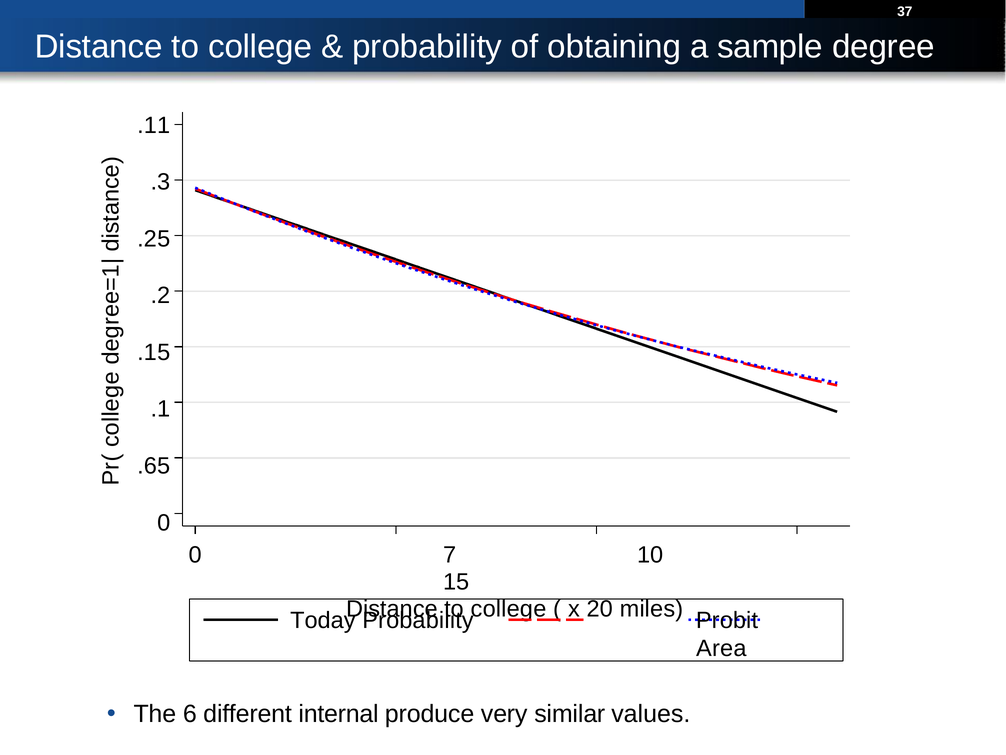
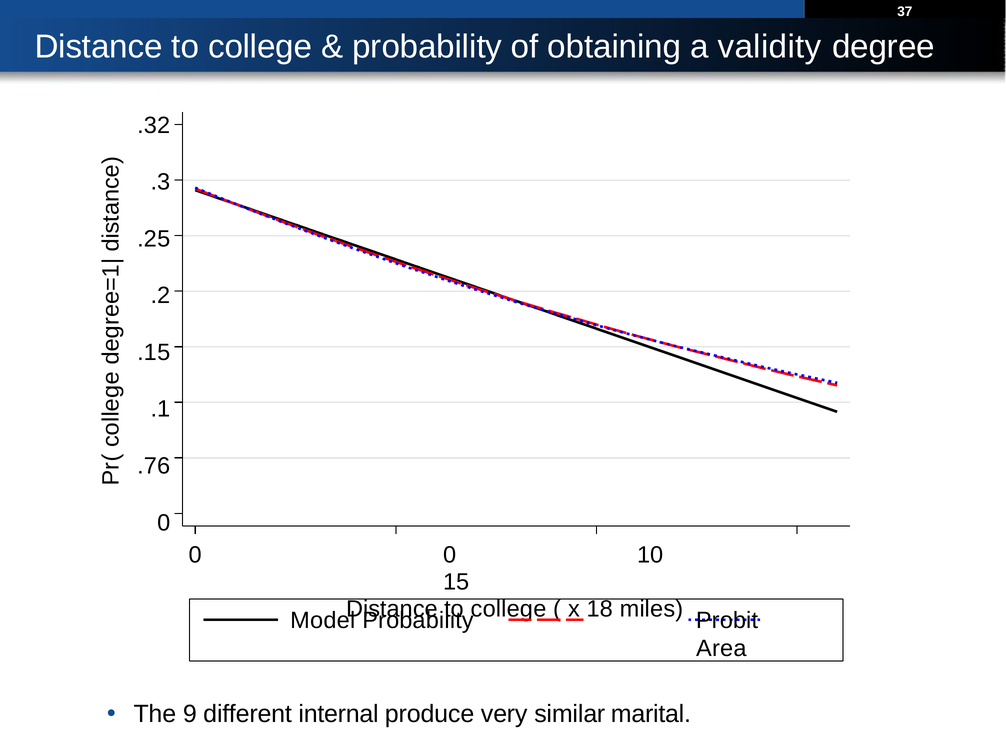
sample: sample -> validity (770, 47)
.11: .11 -> .32 (154, 125)
.65: .65 -> .76 (154, 466)
7: 7 -> 0 (450, 555)
20: 20 -> 18 (600, 609)
Today: Today -> Model (323, 620)
6: 6 -> 9 (190, 714)
values: values -> marital (651, 714)
